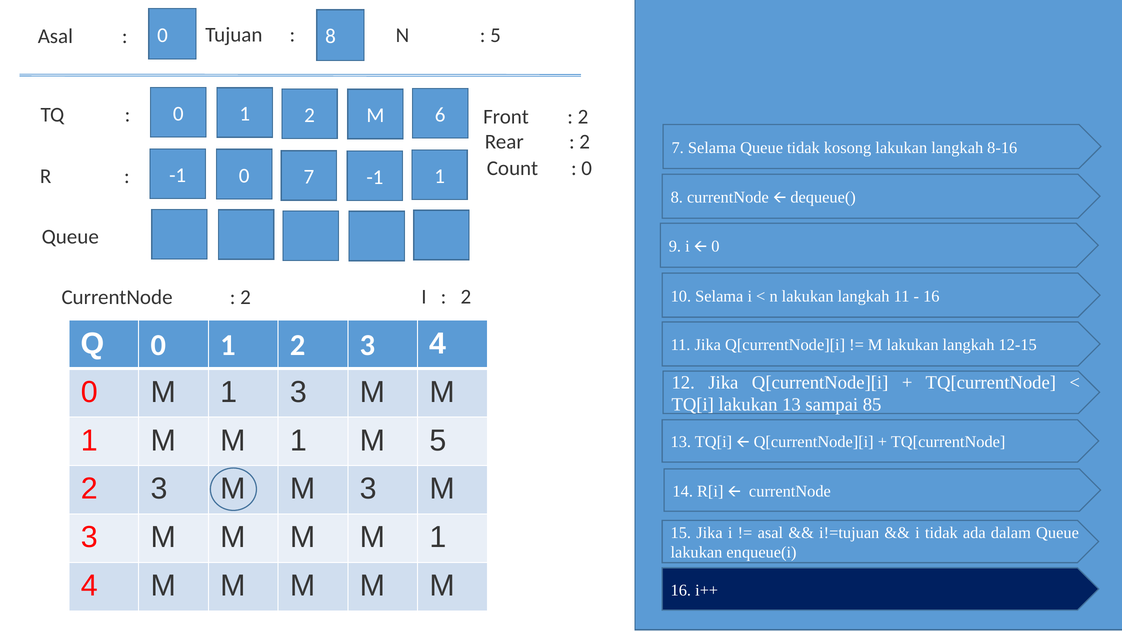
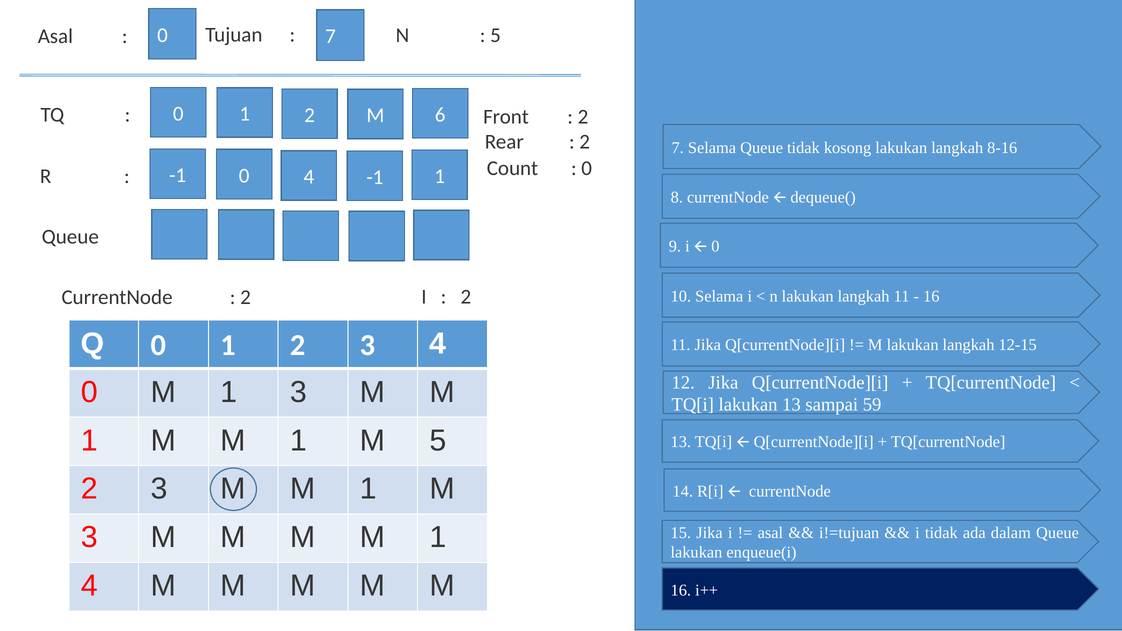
0 8: 8 -> 7 (331, 37)
0 7: 7 -> 4 (309, 177)
85: 85 -> 59 (872, 405)
3: 3 -> 1 (368, 489)
